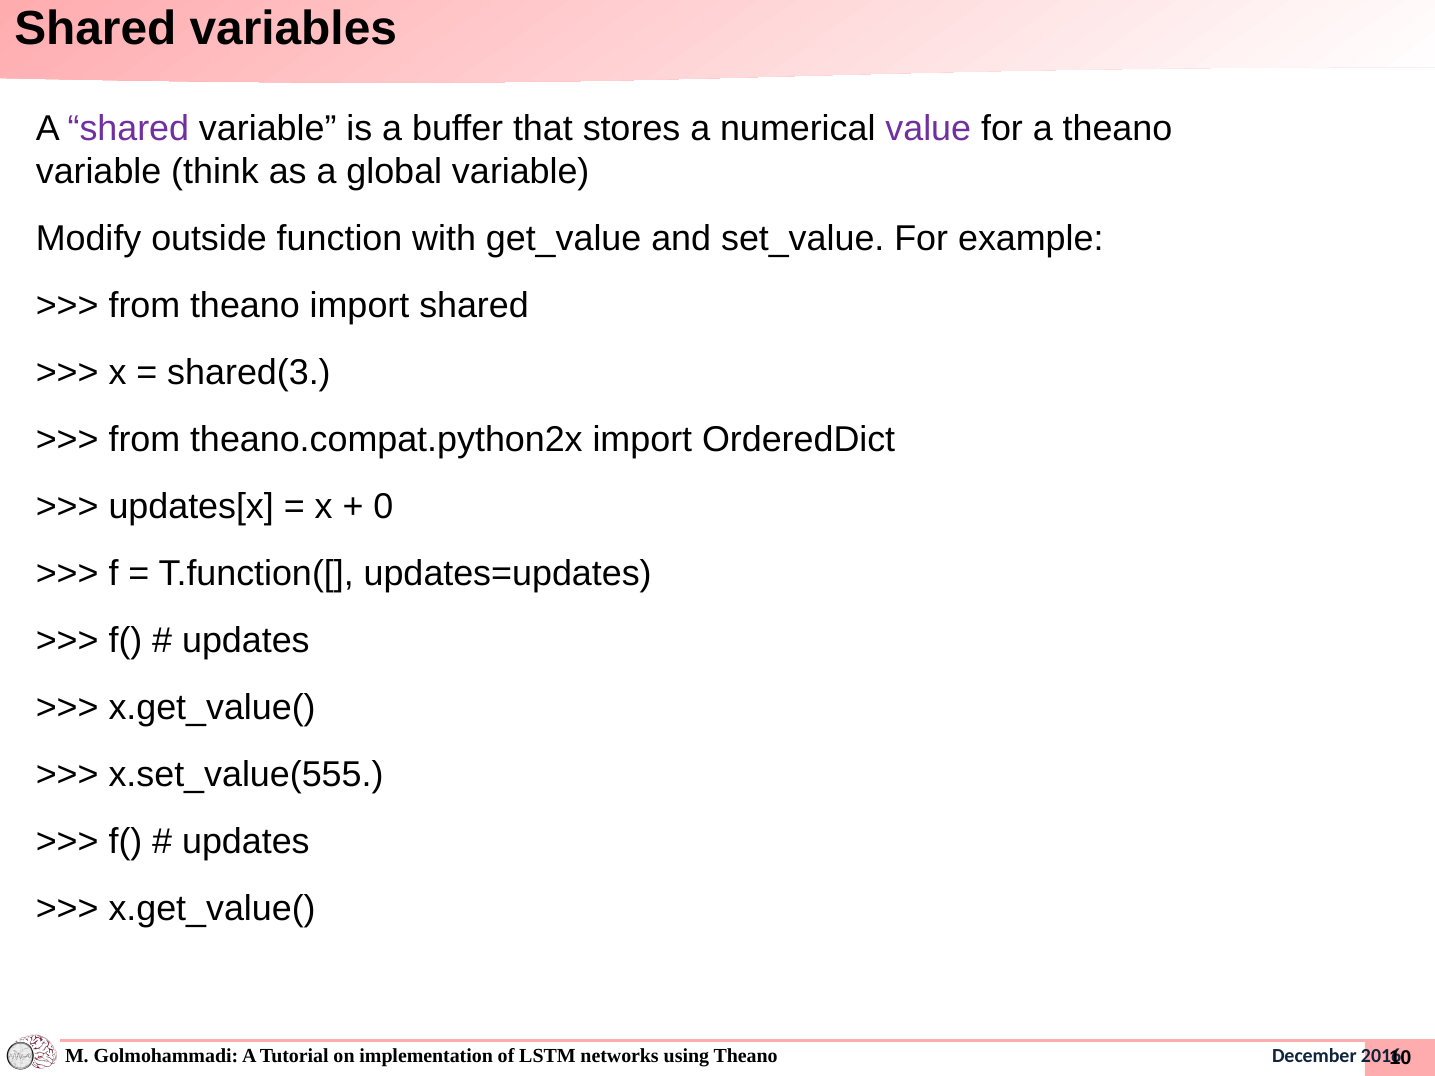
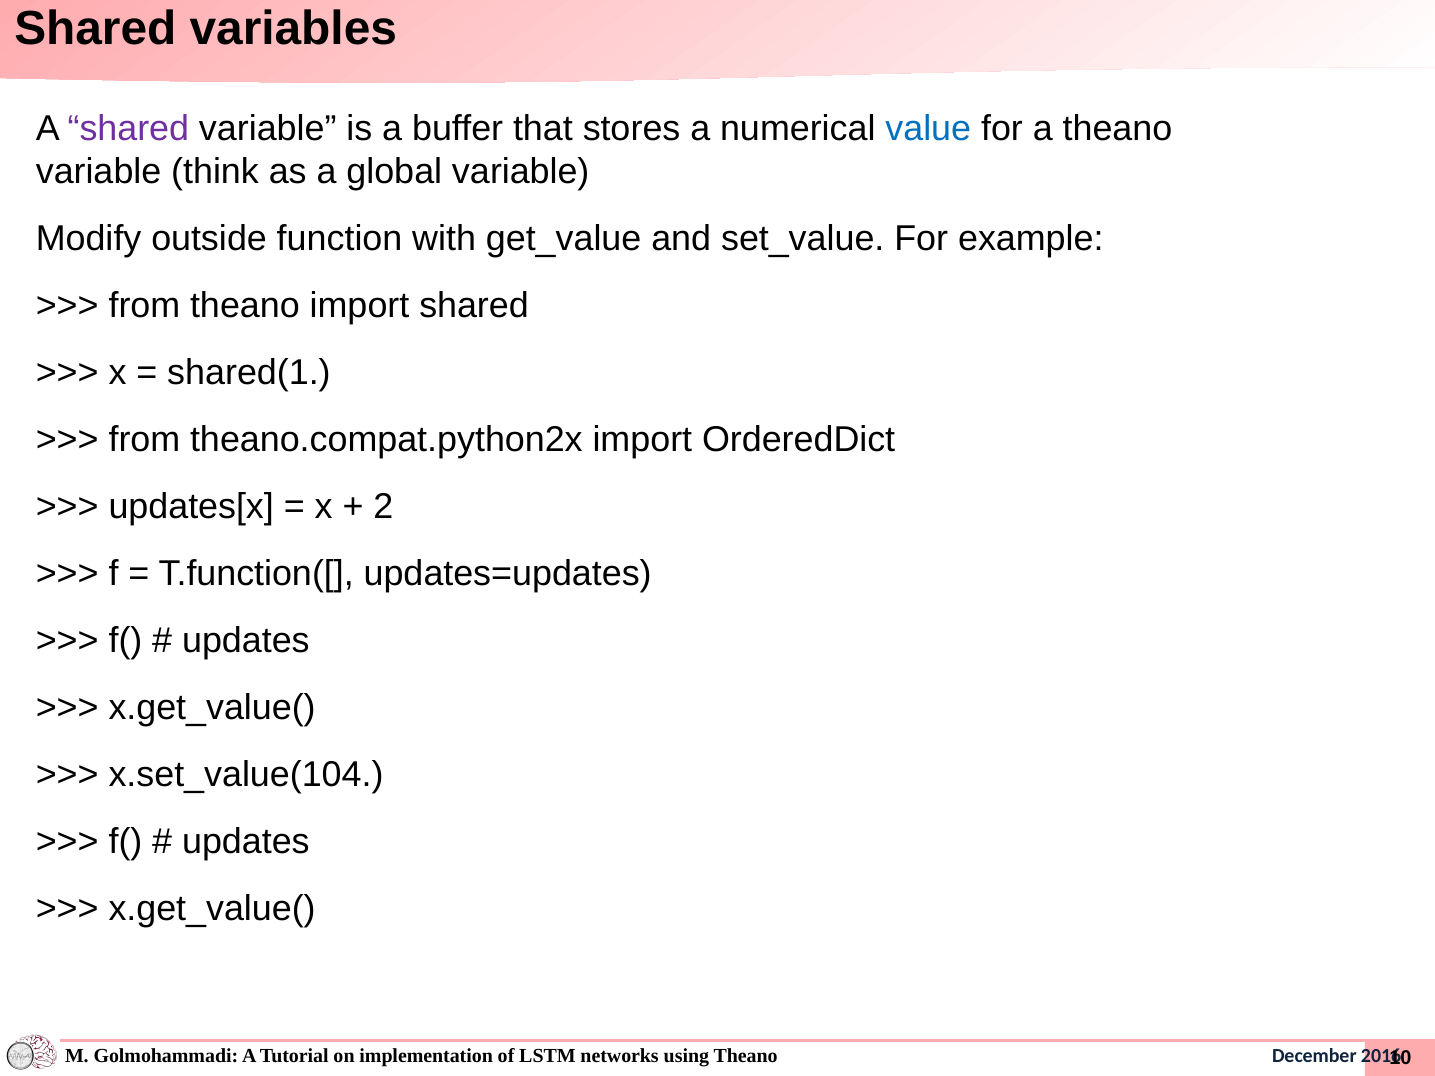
value colour: purple -> blue (928, 129)
shared(3: shared(3 -> shared(1 (249, 373)
0: 0 -> 2 (383, 507)
x.set_value(555: x.set_value(555 -> x.set_value(104 (246, 775)
